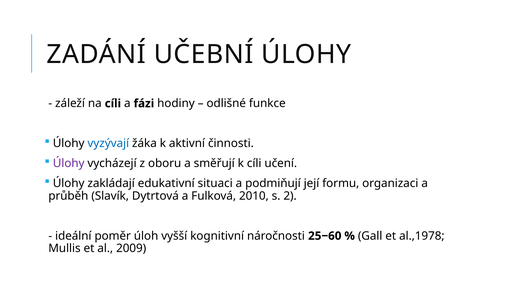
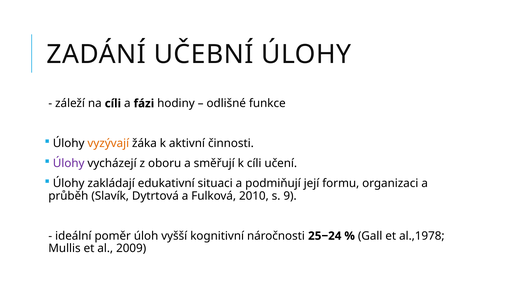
vyzývají colour: blue -> orange (108, 143)
2: 2 -> 9 (290, 196)
25−60: 25−60 -> 25−24 (325, 236)
